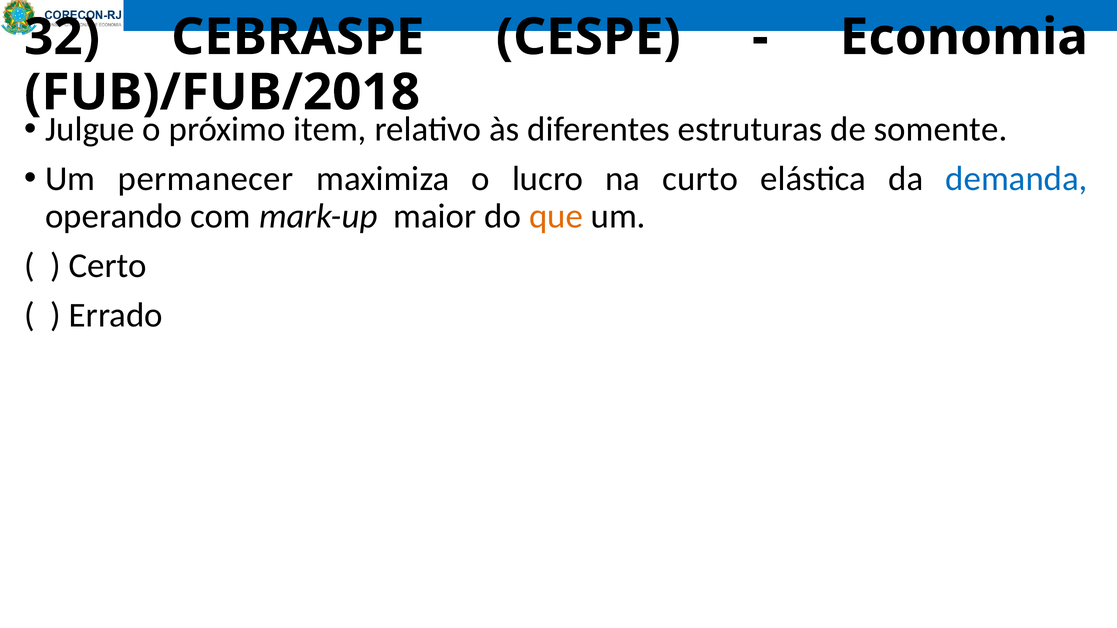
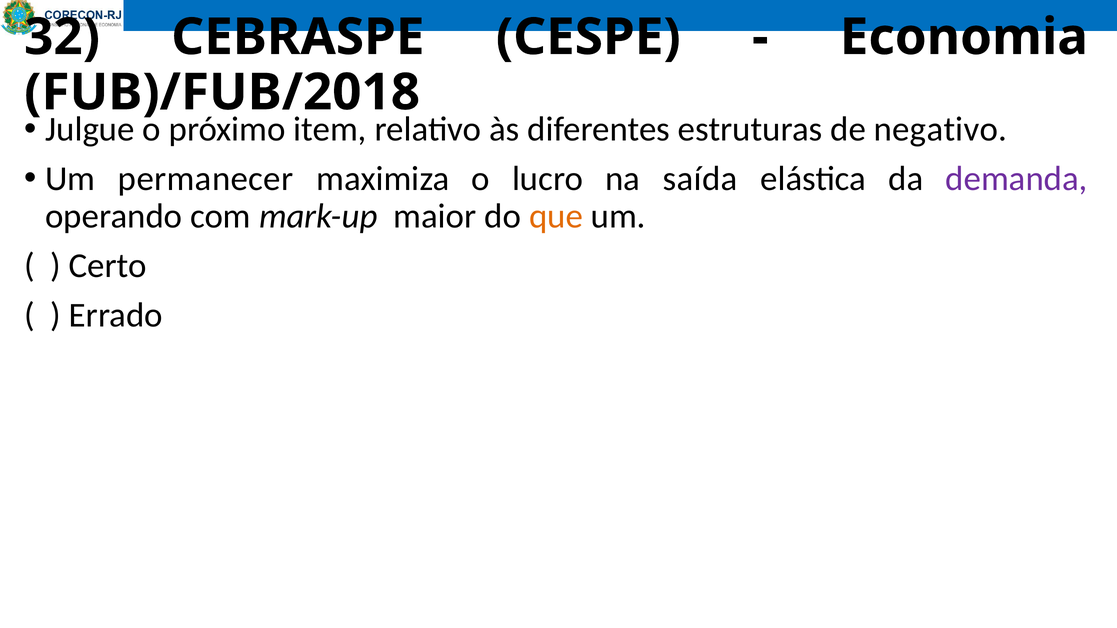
somente: somente -> negativo (940, 129)
curto: curto -> saída (700, 179)
demanda colour: blue -> purple (1016, 179)
